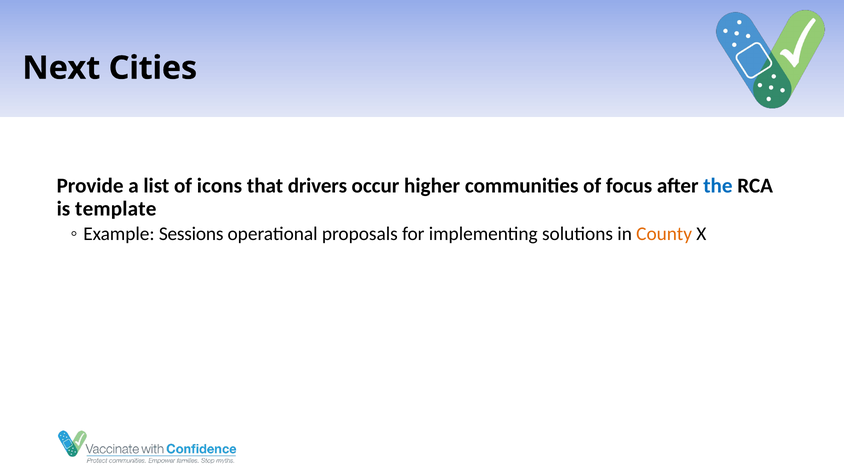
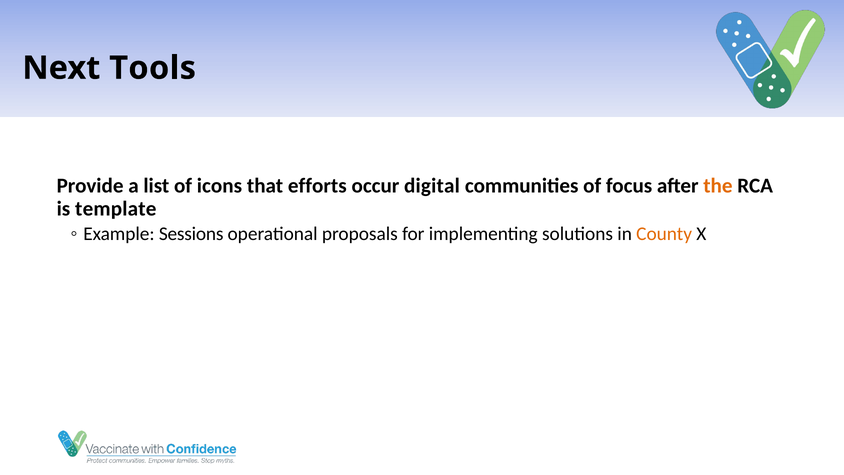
Cities: Cities -> Tools (153, 68)
drivers: drivers -> efforts (317, 186)
higher: higher -> digital (432, 186)
the colour: blue -> orange (718, 186)
